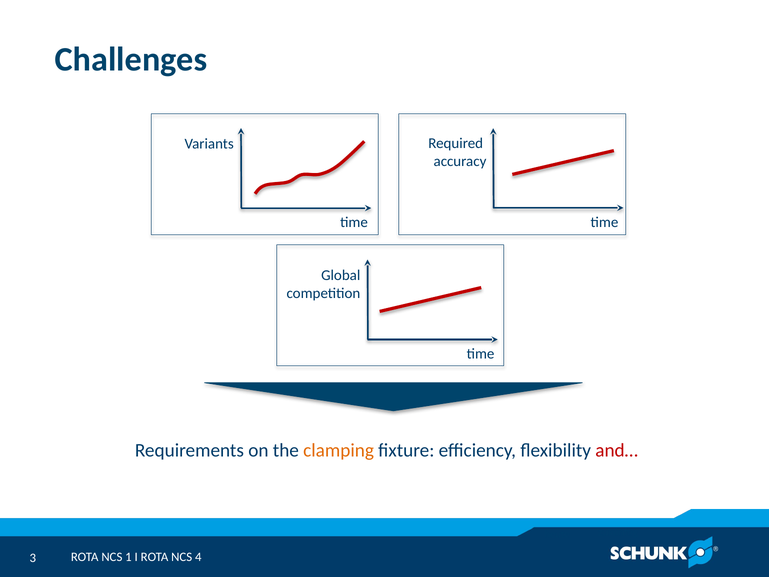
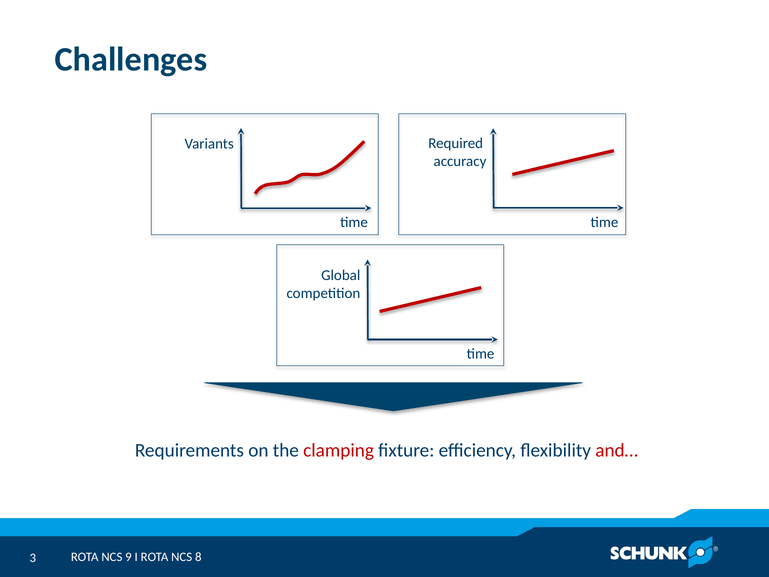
clamping colour: orange -> red (339, 450)
1: 1 -> 9 (128, 557)
4: 4 -> 8 (198, 557)
